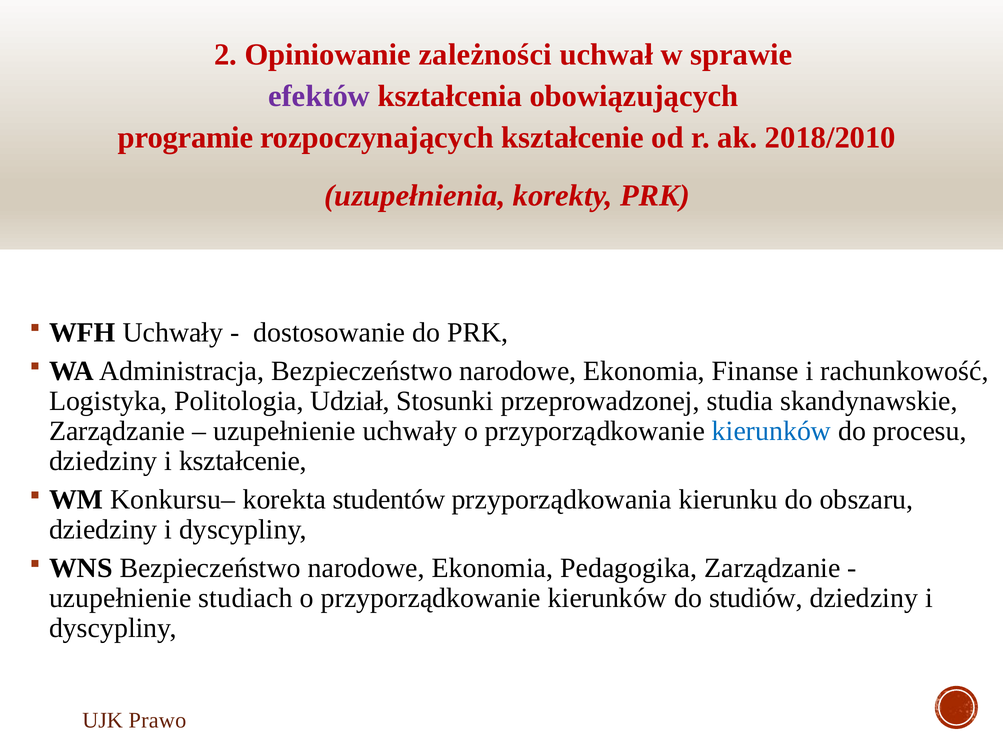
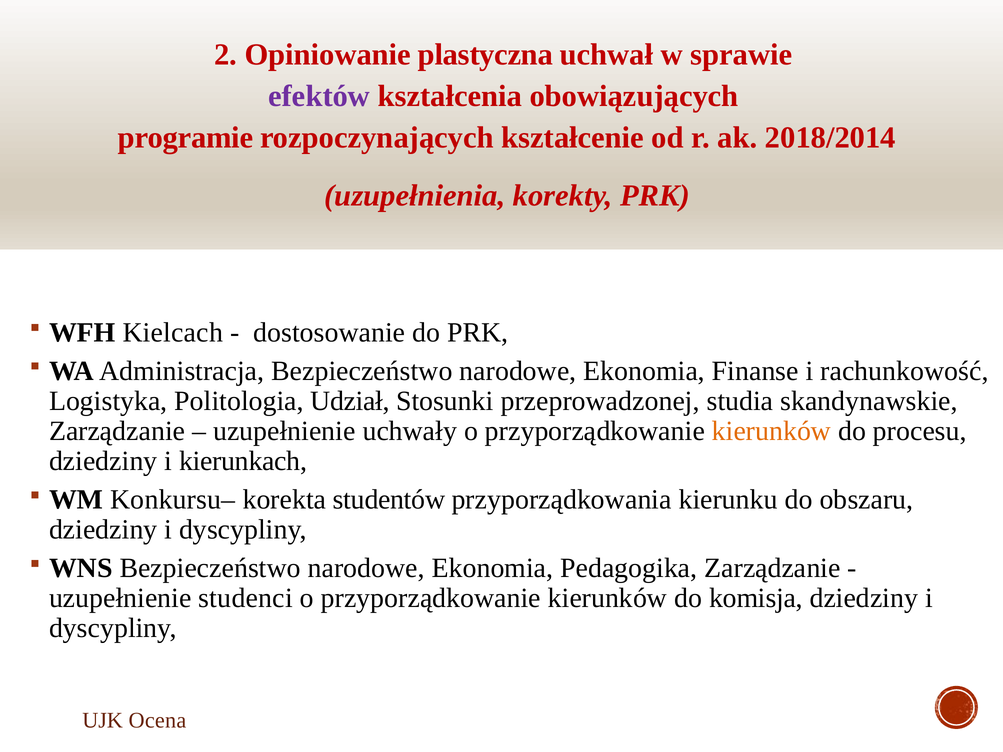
zależności: zależności -> plastyczna (486, 55)
2018/2010: 2018/2010 -> 2018/2014 (830, 138)
WFH Uchwały: Uchwały -> Kielcach (173, 332)
kierunków colour: blue -> orange (771, 431)
i kształcenie: kształcenie -> kierunkach (243, 461)
studiach: studiach -> studenci (246, 598)
studiów: studiów -> komisja (756, 598)
Prawo: Prawo -> Ocena (157, 721)
